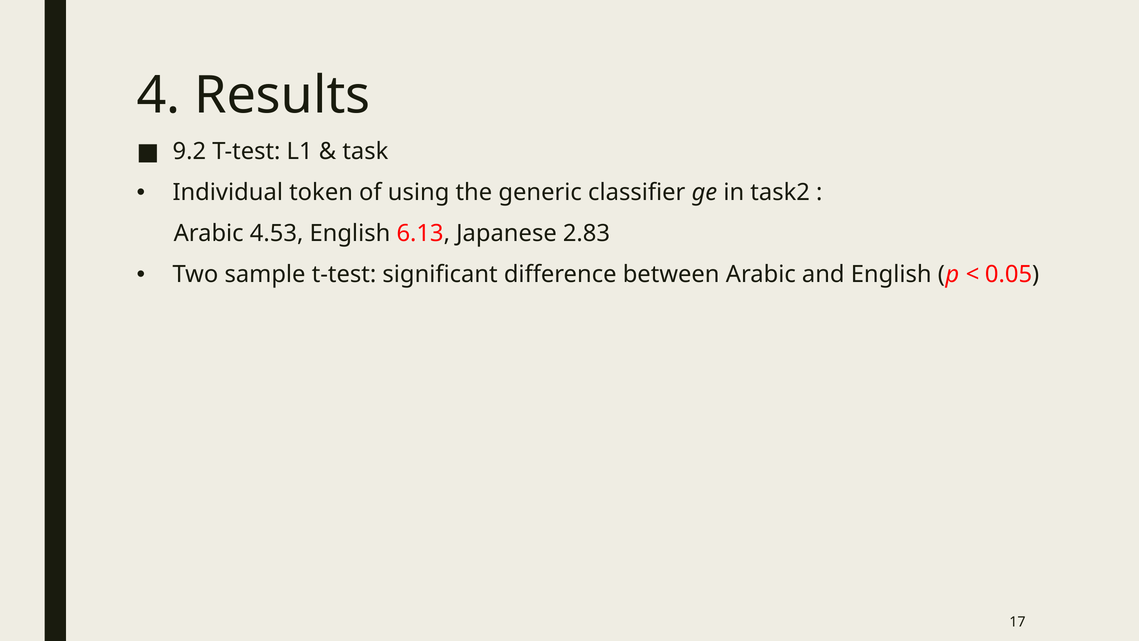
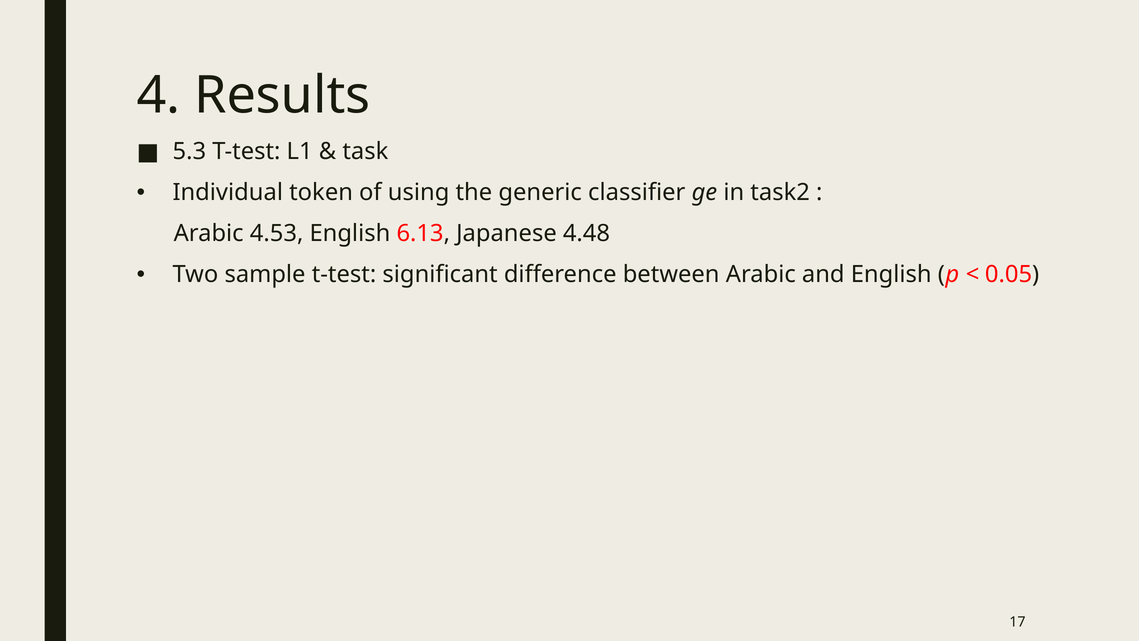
9.2: 9.2 -> 5.3 (189, 151)
2.83: 2.83 -> 4.48 (586, 233)
